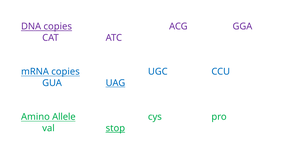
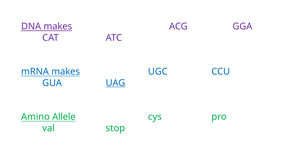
DNA copies: copies -> makes (58, 26)
mRNA copies: copies -> makes (66, 71)
stop underline: present -> none (115, 128)
